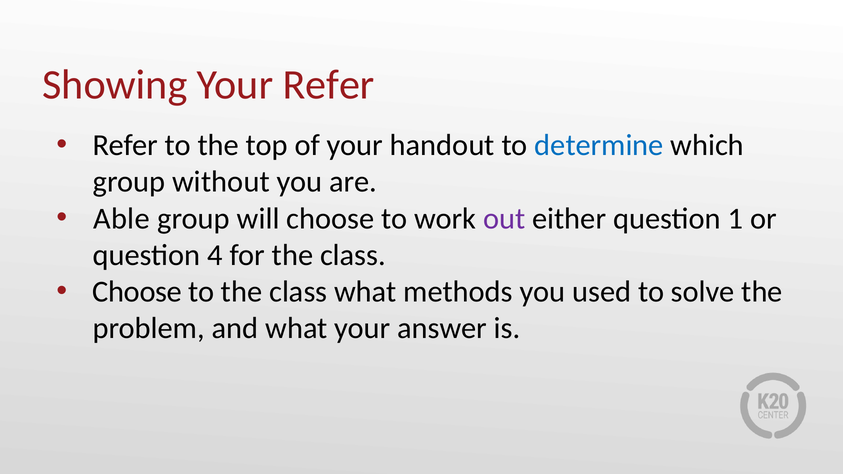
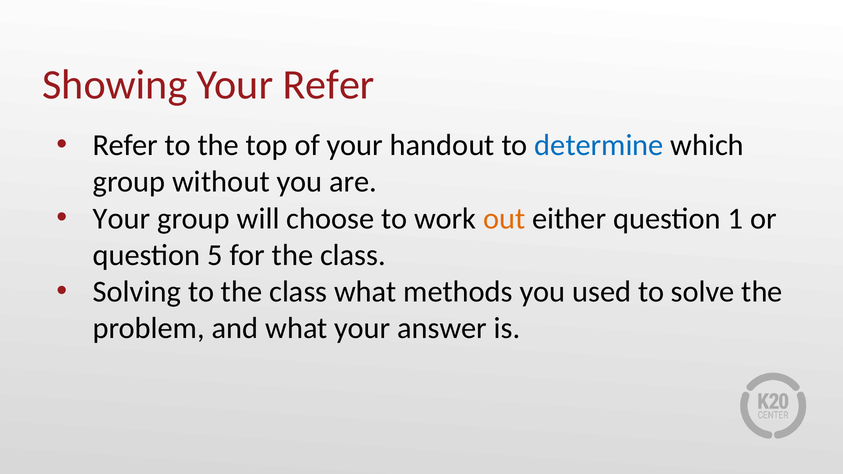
Able: Able -> Your (122, 219)
out colour: purple -> orange (504, 219)
4: 4 -> 5 (215, 255)
Choose: Choose -> Solving (137, 292)
